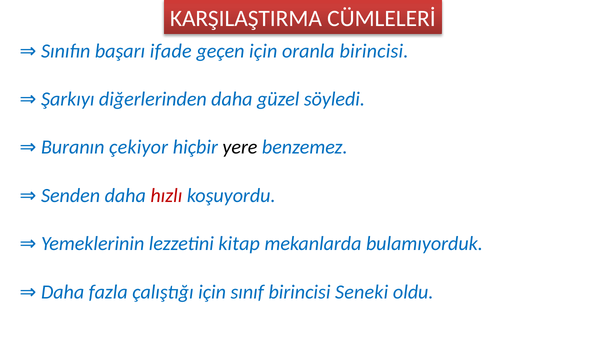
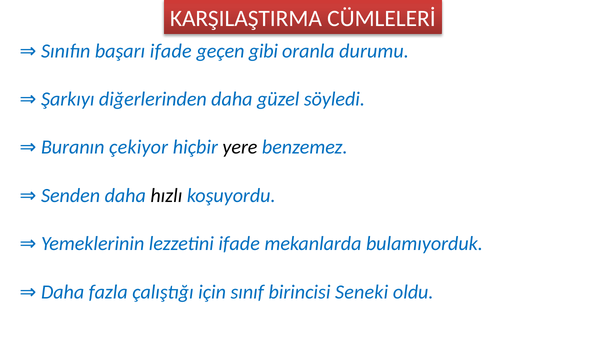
geçen için: için -> gibi (263, 51)
oranla birincisi: birincisi -> durumu (374, 51)
hızlı colour: red -> black (166, 195)
lezzetini kitap: kitap -> ifade (239, 243)
